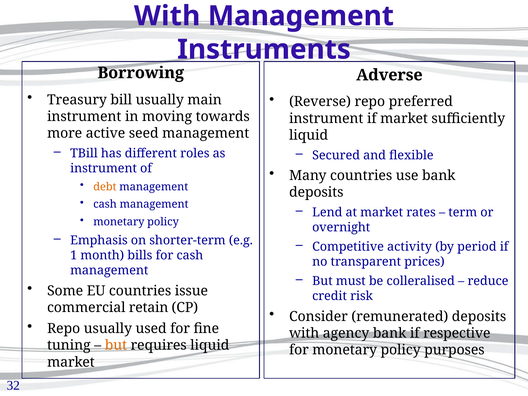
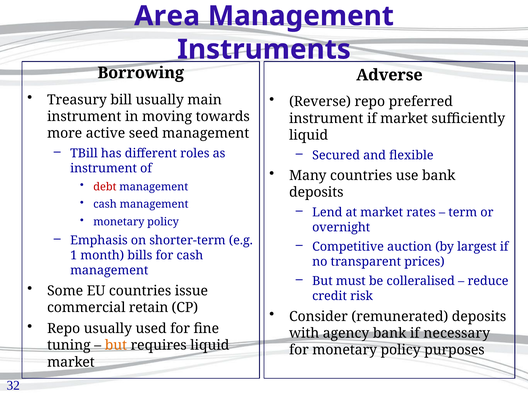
With: With -> Area (167, 16)
debt colour: orange -> red (105, 187)
activity: activity -> auction (410, 247)
period: period -> largest (477, 247)
respective: respective -> necessary (457, 333)
